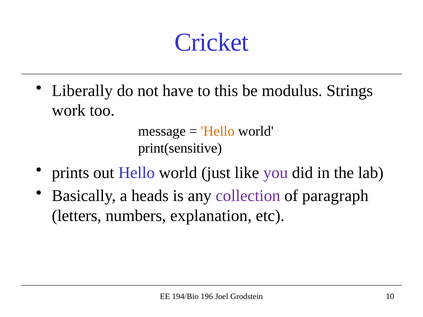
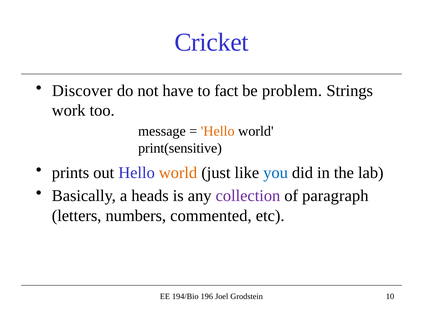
Liberally: Liberally -> Discover (82, 91)
this: this -> fact (226, 91)
modulus: modulus -> problem (292, 91)
world colour: black -> orange (178, 173)
you colour: purple -> blue (276, 173)
explanation: explanation -> commented (211, 216)
